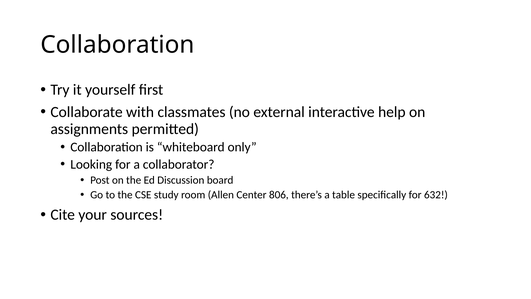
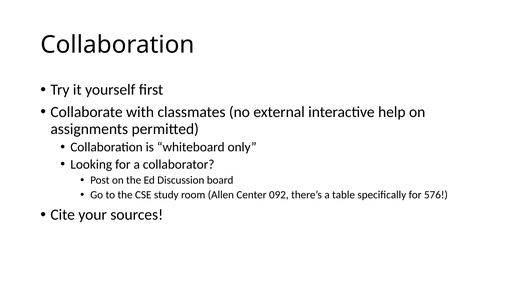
806: 806 -> 092 (279, 195)
632: 632 -> 576 (436, 195)
